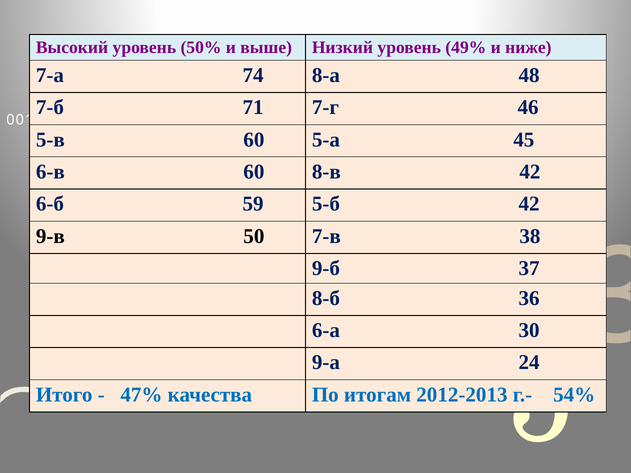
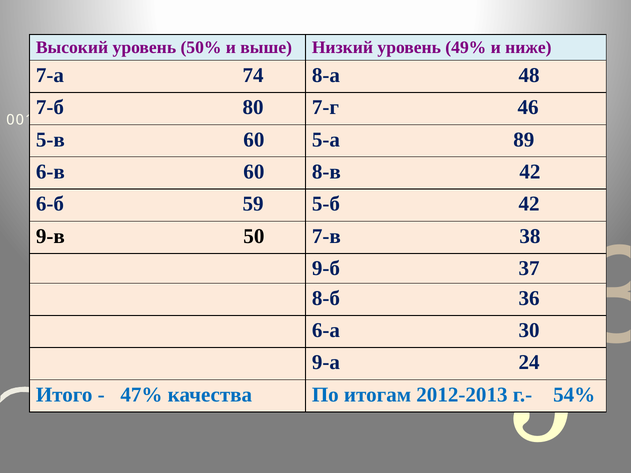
71: 71 -> 80 (253, 107)
45: 45 -> 89 (524, 140)
